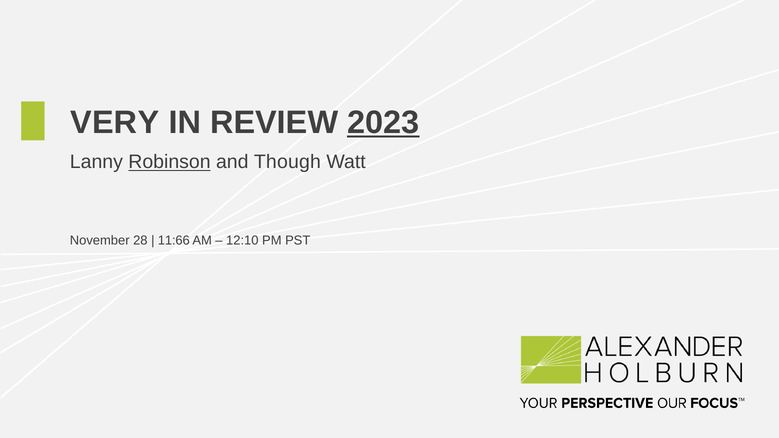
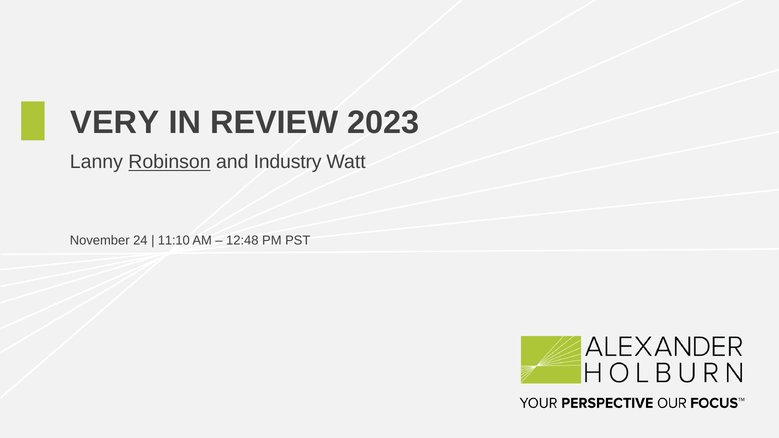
2023 underline: present -> none (383, 123)
Though: Though -> Industry (288, 162)
28: 28 -> 24 (140, 240)
11:66: 11:66 -> 11:10 (174, 240)
12:10: 12:10 -> 12:48 (242, 240)
